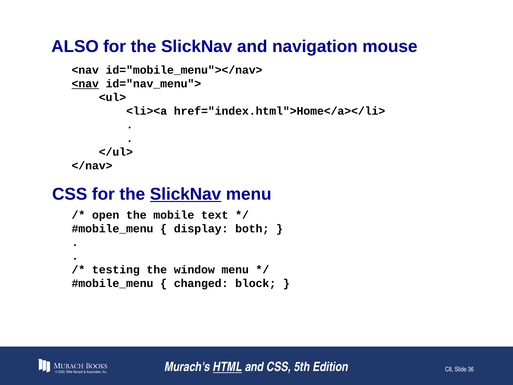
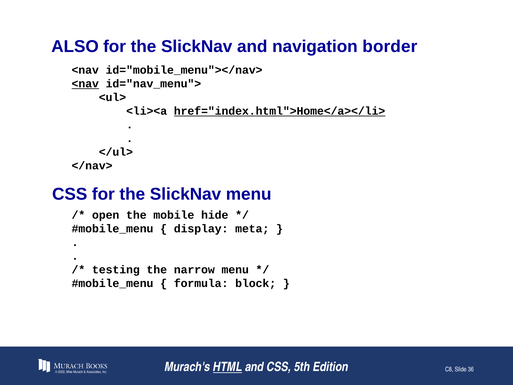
mouse: mouse -> border (390, 47)
href="index.html">Home</a></li> underline: none -> present (280, 111)
SlickNav underline: present -> none (186, 194)
text: text -> hide (215, 215)
both: both -> meta (252, 229)
window: window -> narrow (194, 270)
changed: changed -> formula (201, 283)
